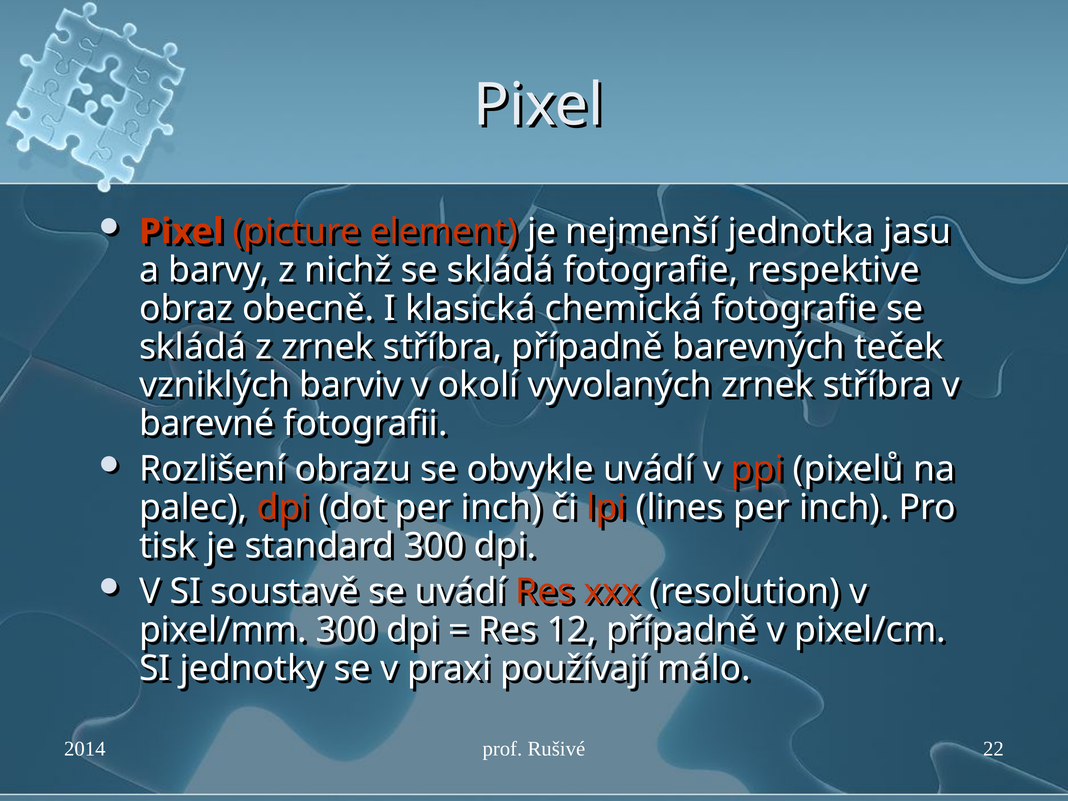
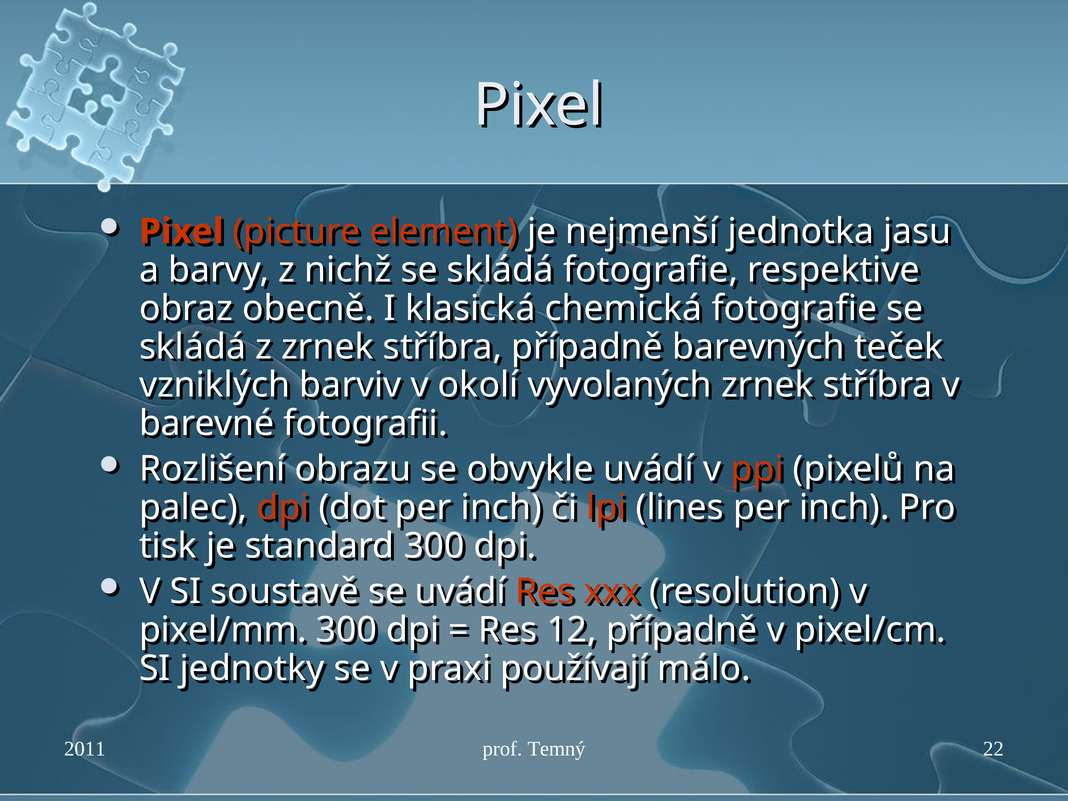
2014: 2014 -> 2011 (85, 749)
Rušivé: Rušivé -> Temný (556, 749)
